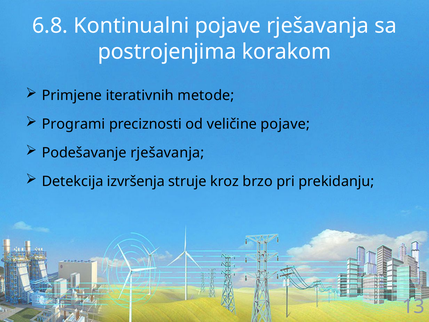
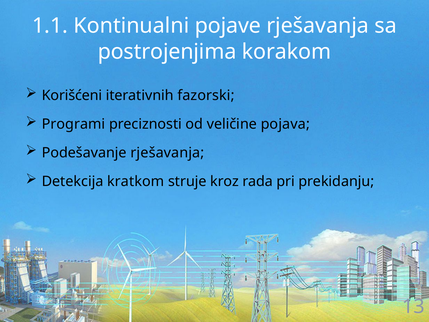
6.8: 6.8 -> 1.1 (50, 26)
Primjene: Primjene -> Korišćeni (72, 95)
metode: metode -> fazorski (206, 95)
veličine pojave: pojave -> pojava (285, 124)
izvršenja: izvršenja -> kratkom (136, 181)
brzo: brzo -> rada (258, 181)
